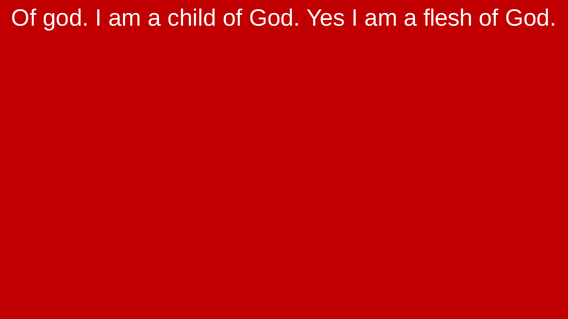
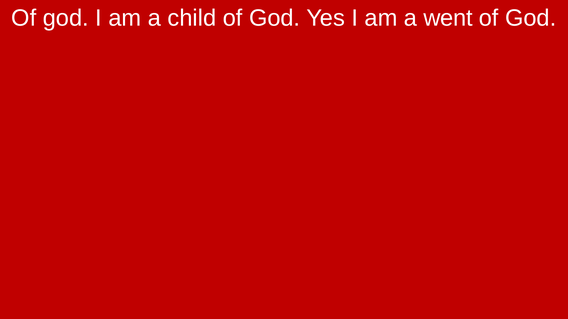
flesh: flesh -> went (448, 18)
